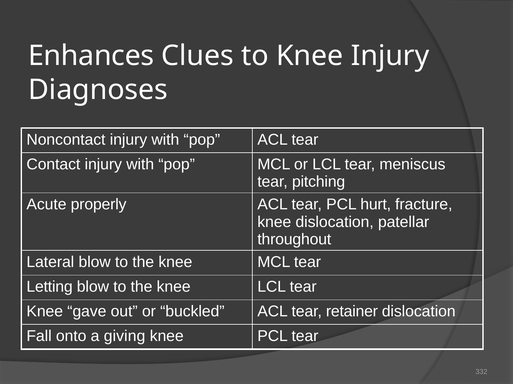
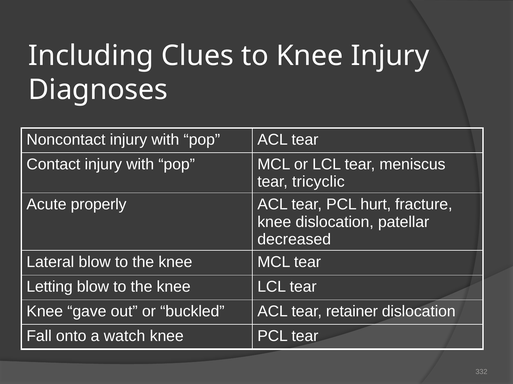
Enhances: Enhances -> Including (91, 56)
pitching: pitching -> tricyclic (318, 182)
throughout: throughout -> decreased (294, 240)
giving: giving -> watch (125, 337)
